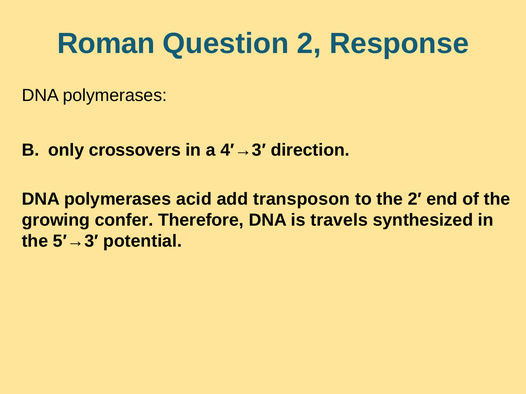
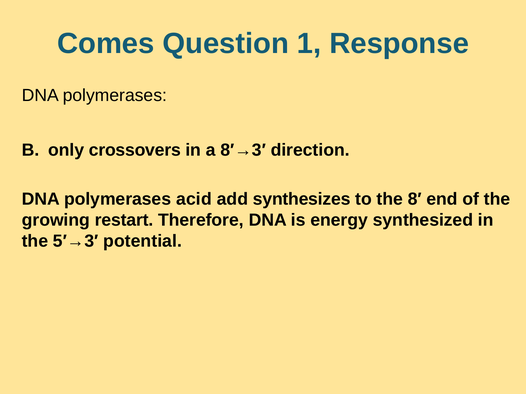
Roman: Roman -> Comes (106, 44)
2: 2 -> 1 (309, 44)
4′→3′: 4′→3′ -> 8′→3′ (243, 150)
transposon: transposon -> synthesizes (302, 199)
2′: 2′ -> 8′ (415, 199)
confer: confer -> restart (124, 220)
travels: travels -> energy (339, 220)
